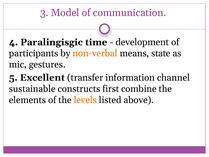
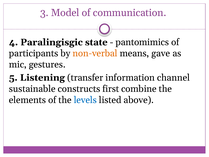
time: time -> state (96, 42)
development: development -> pantomimics (142, 42)
state: state -> gave (161, 53)
Excellent: Excellent -> Listening (42, 77)
levels colour: orange -> blue (85, 100)
